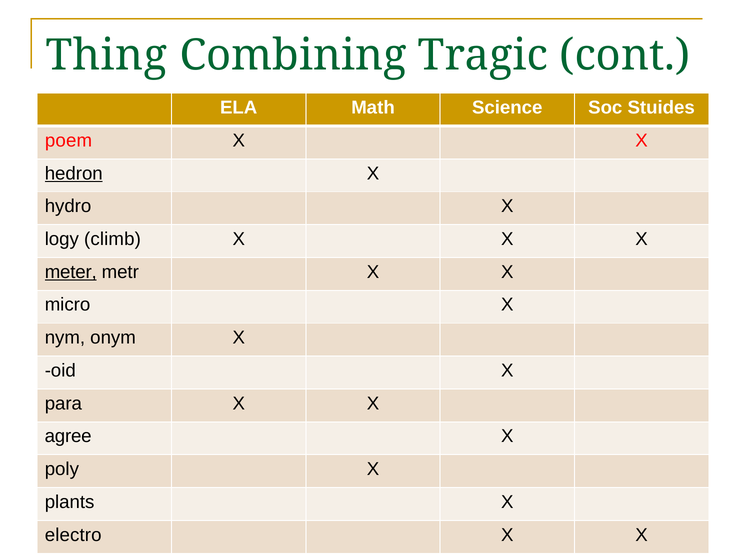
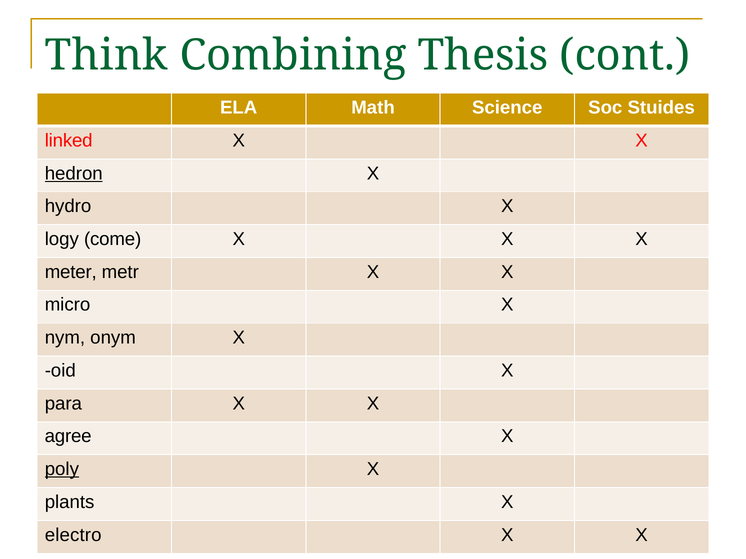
Thing: Thing -> Think (106, 56)
Tragic: Tragic -> Thesis (483, 56)
poem: poem -> linked (69, 141)
climb: climb -> come (113, 239)
meter underline: present -> none (71, 272)
poly underline: none -> present (62, 470)
